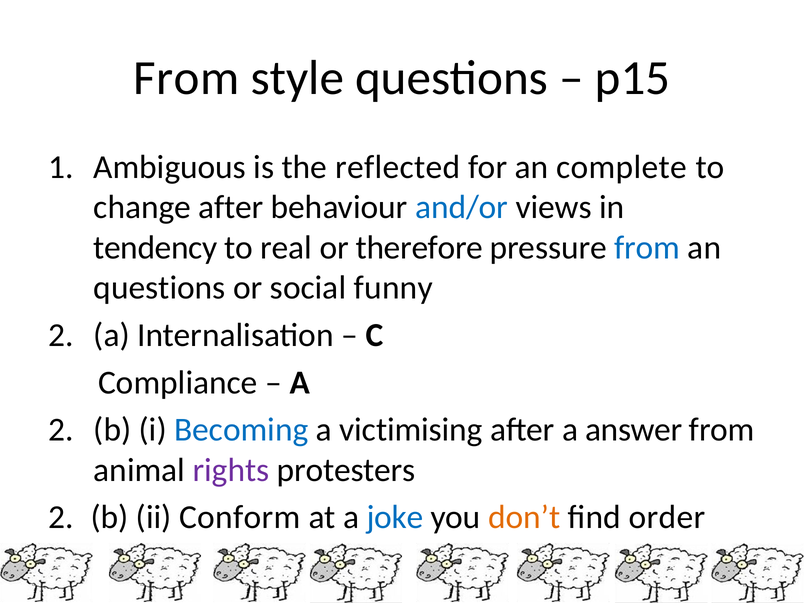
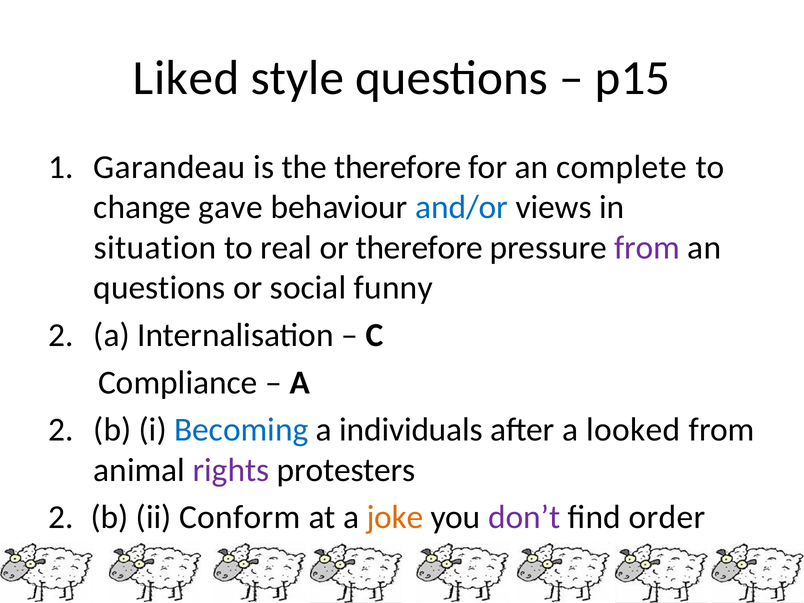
From: From -> Liked (186, 78)
Ambiguous: Ambiguous -> Garandeau (170, 167)
the reflected: reflected -> therefore (398, 167)
change after: after -> gave (231, 207)
tendency: tendency -> situation (155, 248)
from colour: blue -> purple (647, 248)
victimising: victimising -> individuals (411, 430)
answer: answer -> looked (633, 430)
joke colour: blue -> orange (395, 517)
don’t colour: orange -> purple (524, 517)
